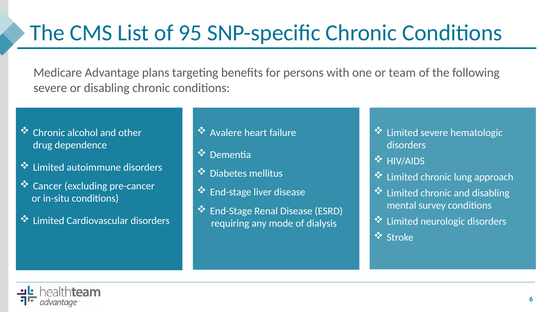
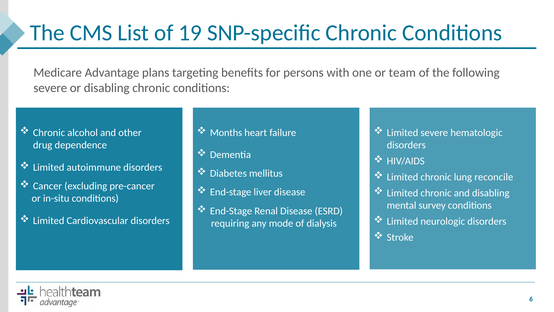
95: 95 -> 19 (190, 33)
Avalere: Avalere -> Months (226, 132)
approach: approach -> reconcile (494, 177)
